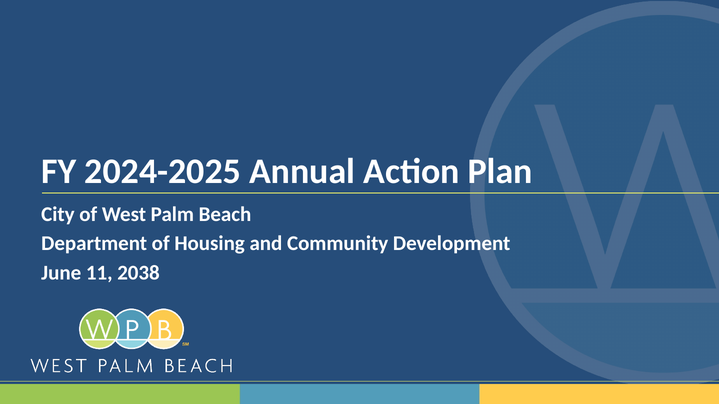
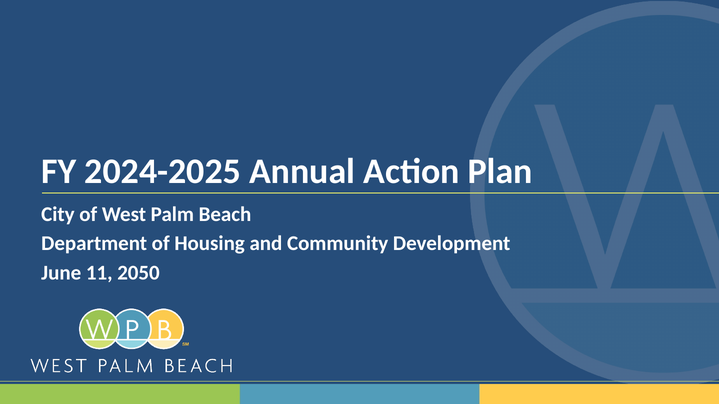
2038: 2038 -> 2050 (138, 273)
